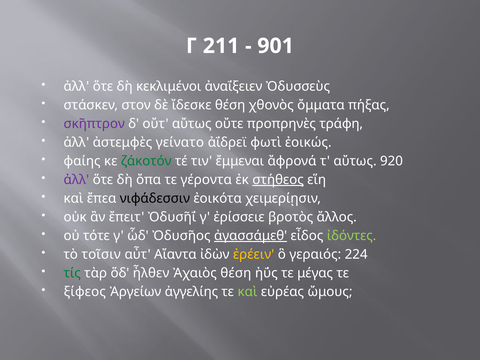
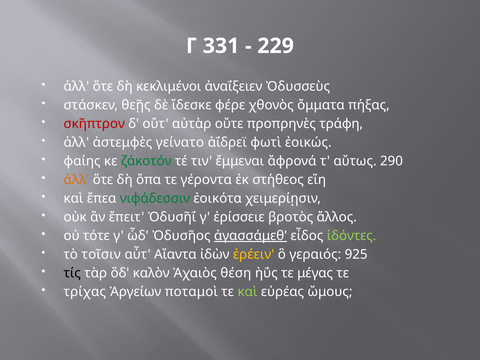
211: 211 -> 331 (221, 46)
901: 901 -> 229 (276, 46)
στον: στον -> θεῇς (136, 105)
ἴδεσκε θέση: θέση -> φέρε (230, 105)
σκῆπτρον colour: purple -> red (94, 124)
οὔτ αὔτως: αὔτως -> αὐτὰρ (192, 124)
920: 920 -> 290 (391, 161)
ἀλλ colour: purple -> orange (76, 180)
στήθεος underline: present -> none (278, 180)
νιφάδεσσιν colour: black -> green (155, 198)
224: 224 -> 925 (356, 254)
τίς colour: green -> black (72, 273)
ἦλθεν: ἦλθεν -> καλὸν (151, 273)
ξίφεος: ξίφεος -> τρίχας (85, 292)
ἀγγελίης: ἀγγελίης -> ποταμοὶ (191, 292)
